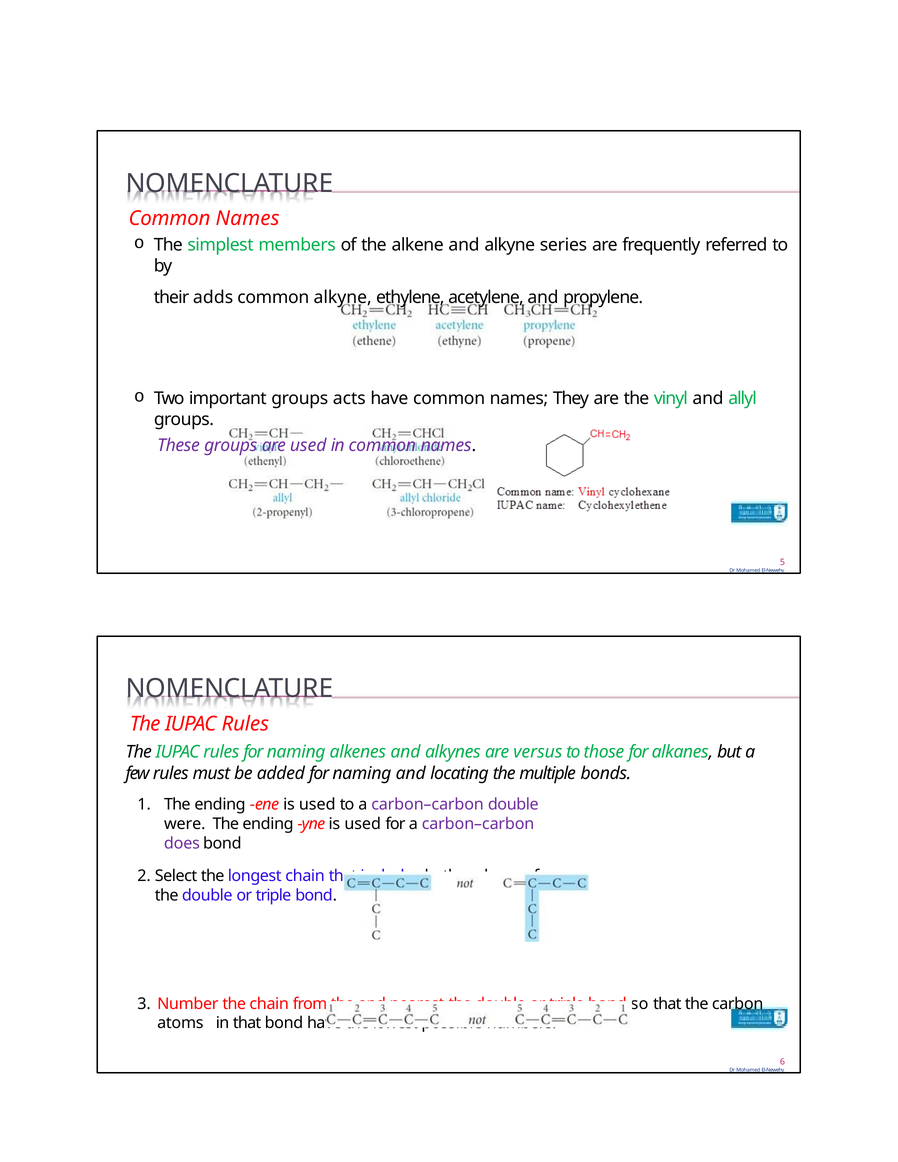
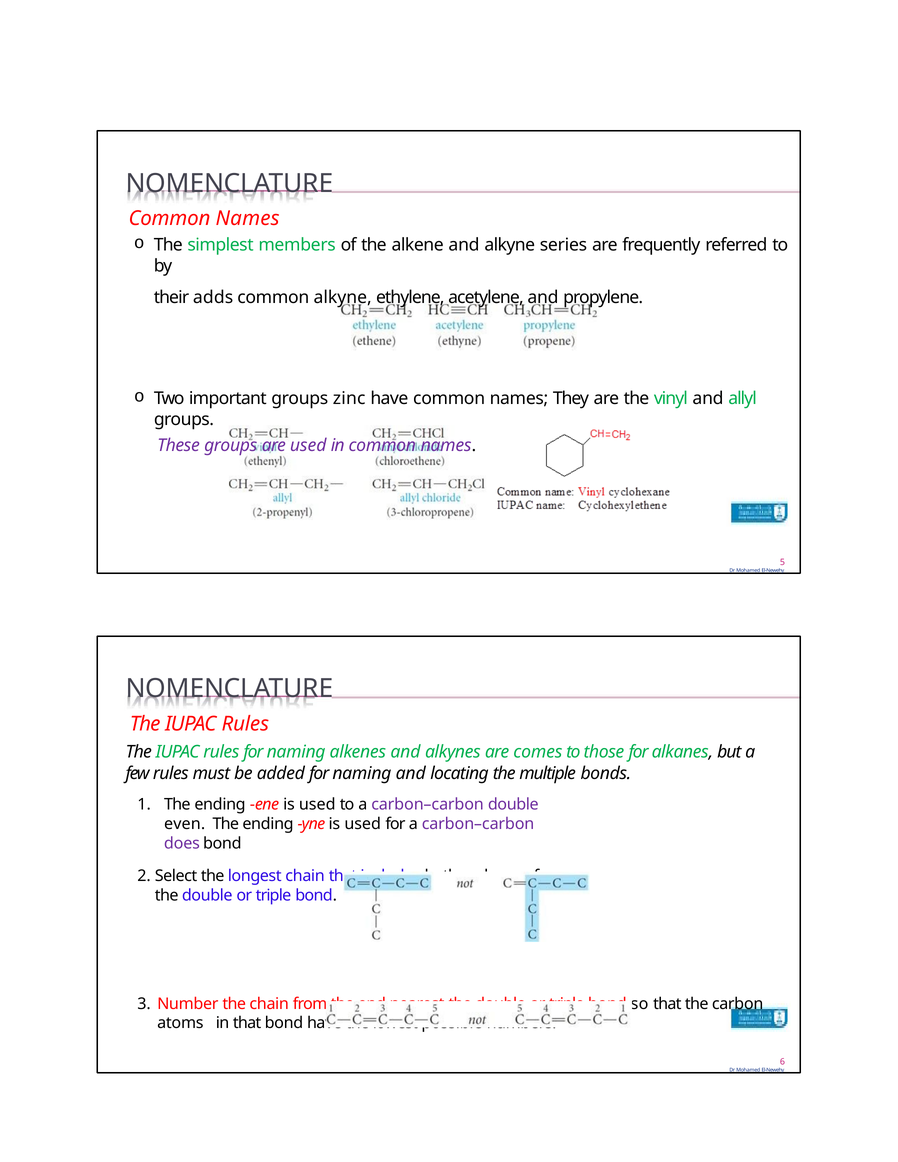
acts: acts -> zinc (349, 399)
versus: versus -> comes (538, 752)
were: were -> even (185, 824)
